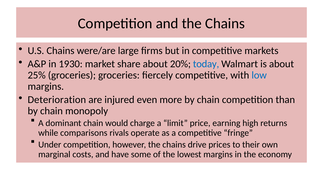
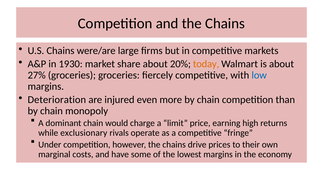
today colour: blue -> orange (206, 64)
25%: 25% -> 27% (37, 75)
comparisons: comparisons -> exclusionary (84, 133)
